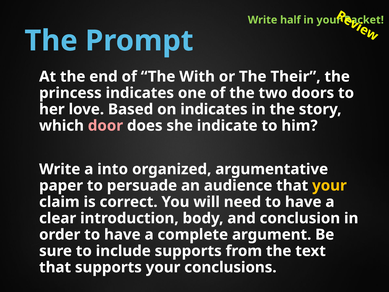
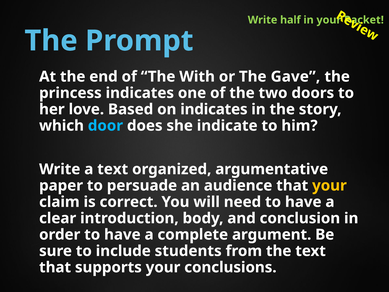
Their: Their -> Gave (295, 77)
door colour: pink -> light blue (105, 126)
a into: into -> text (113, 169)
include supports: supports -> students (188, 251)
